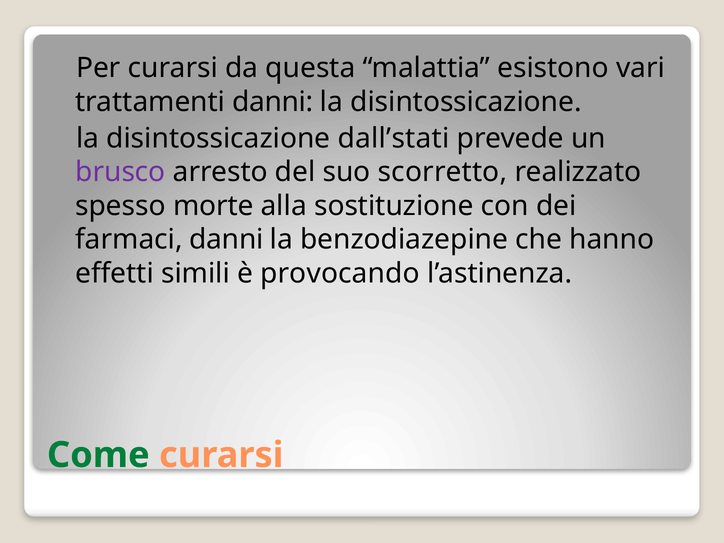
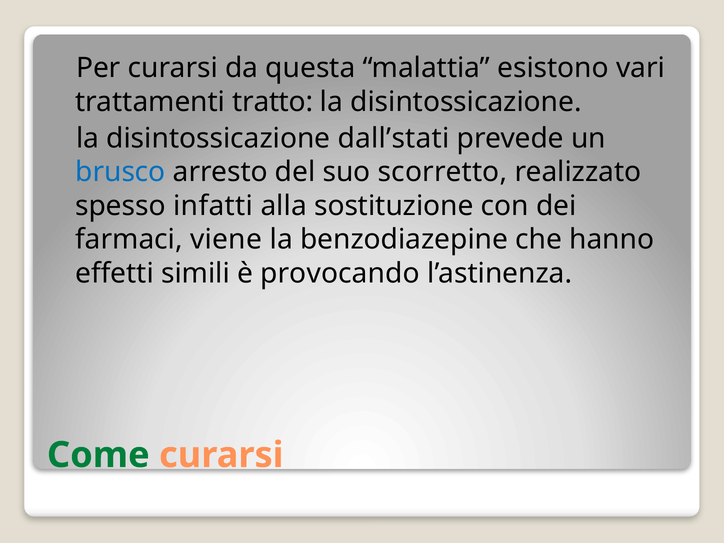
trattamenti danni: danni -> tratto (273, 102)
brusco colour: purple -> blue (120, 172)
morte: morte -> infatti (213, 206)
farmaci danni: danni -> viene (226, 240)
